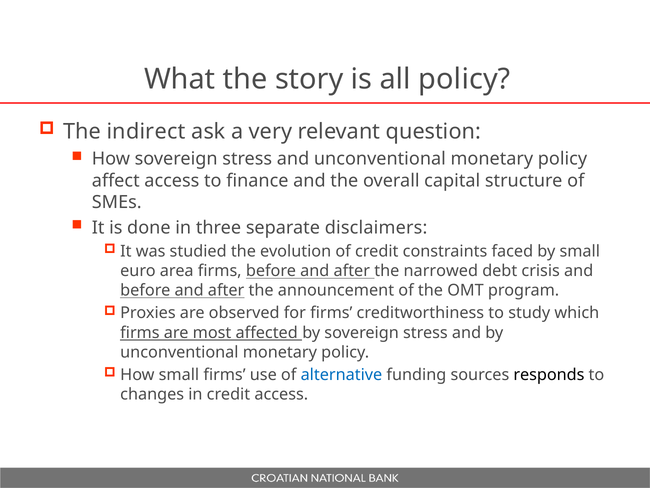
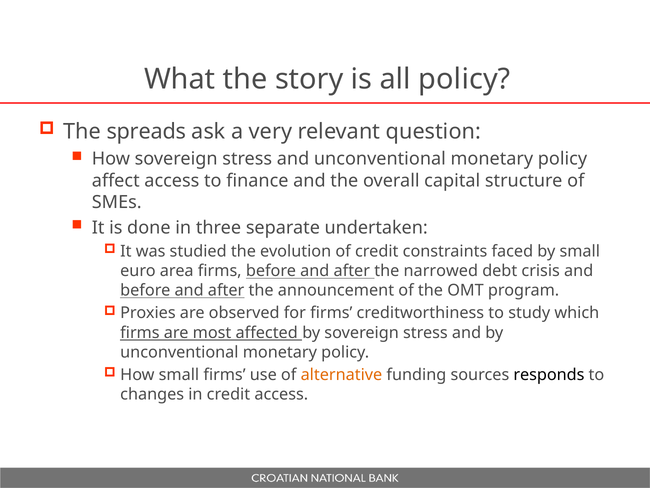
indirect: indirect -> spreads (146, 132)
disclaimers: disclaimers -> undertaken (376, 227)
alternative colour: blue -> orange (341, 375)
